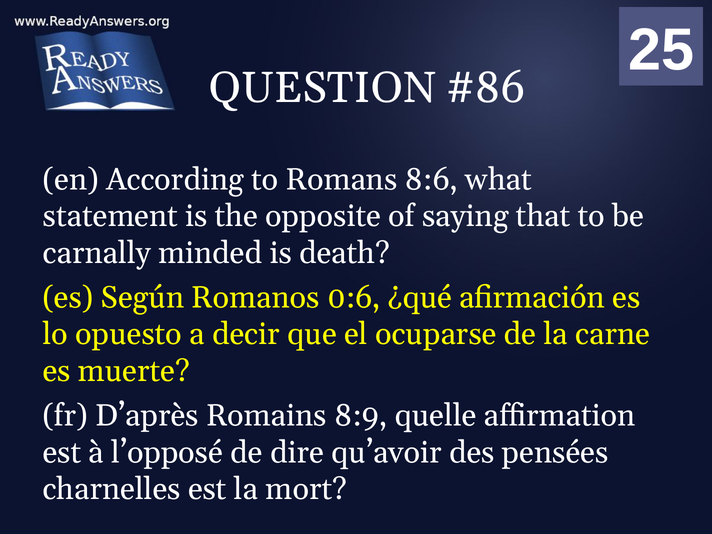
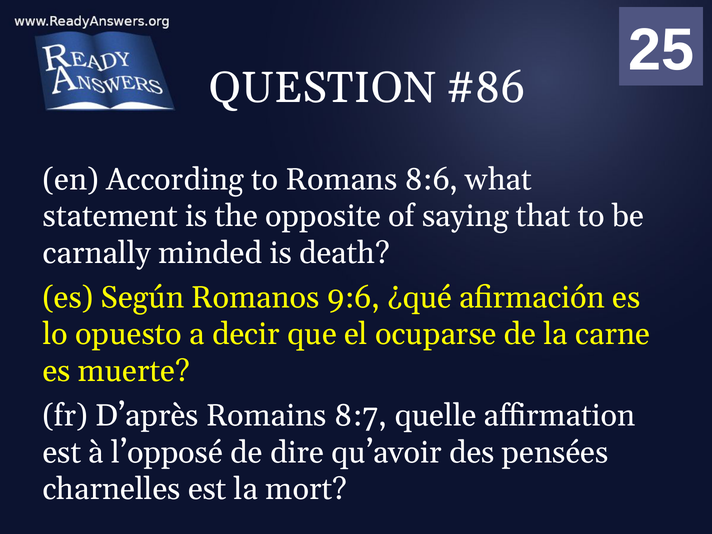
0:6: 0:6 -> 9:6 (354, 298)
8:9: 8:9 -> 8:7 (361, 416)
